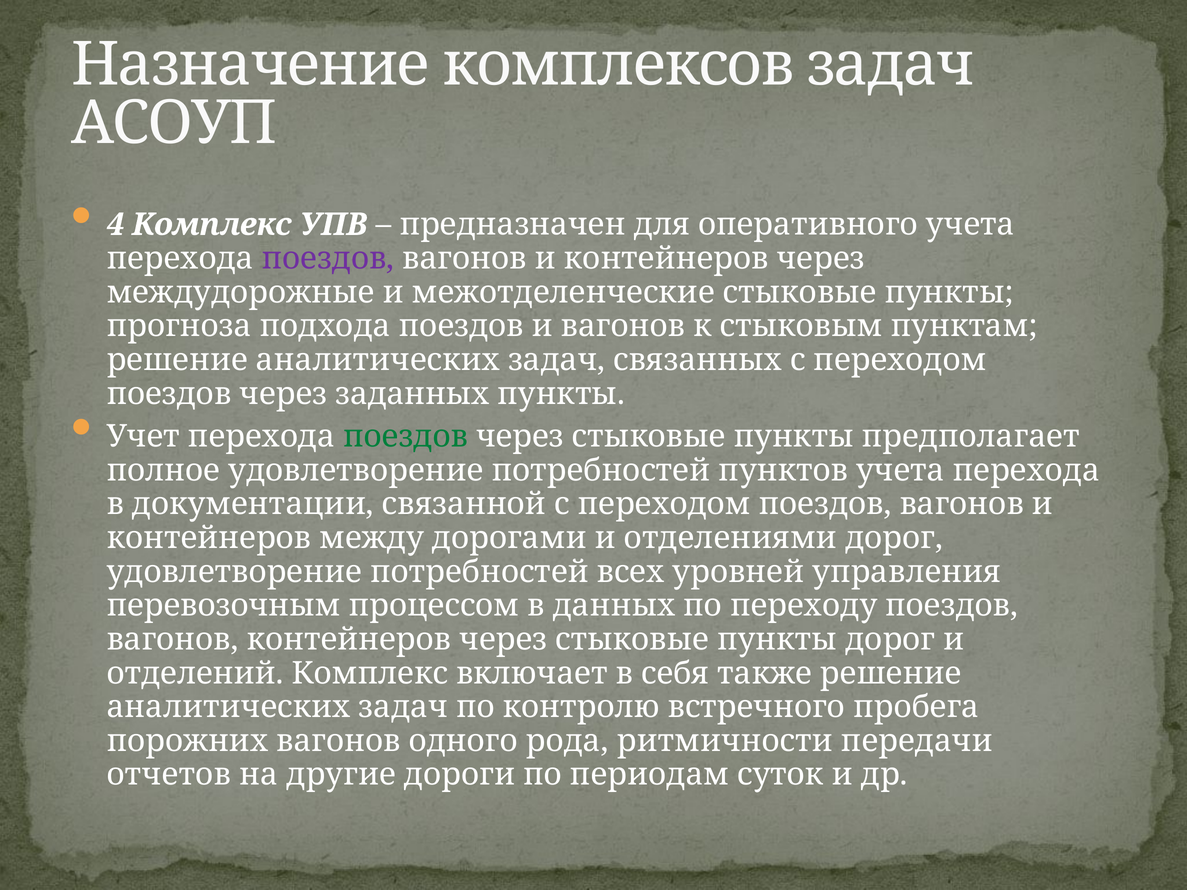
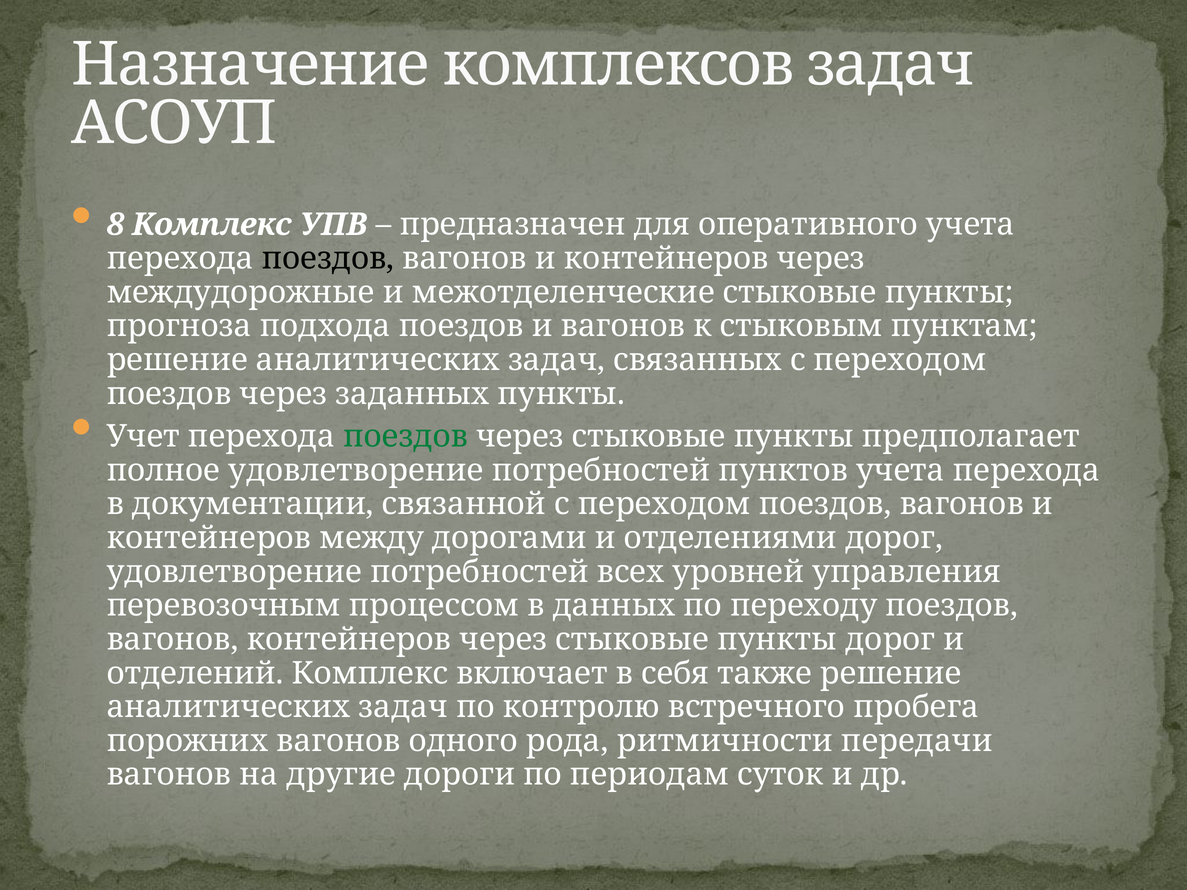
4: 4 -> 8 (115, 225)
поездов colour: purple -> black (328, 258)
отчетов: отчетов -> вагонов (169, 775)
